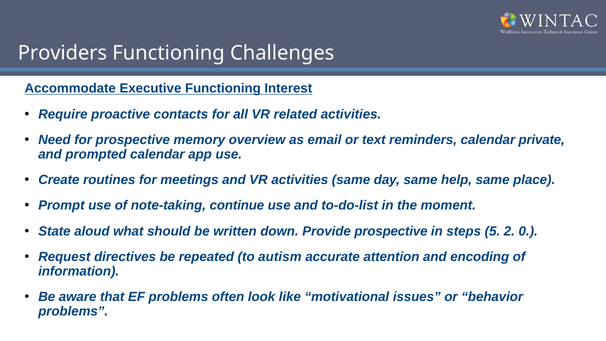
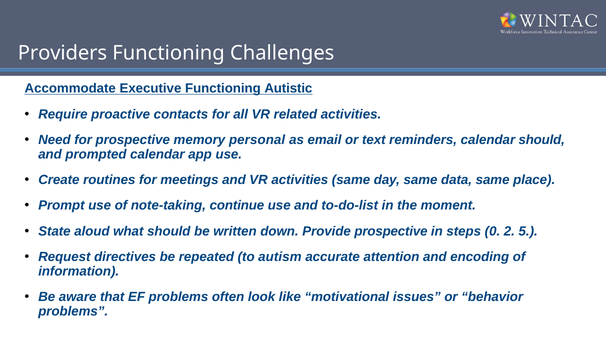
Interest: Interest -> Autistic (288, 89)
overview: overview -> personal (257, 140)
calendar private: private -> should (542, 140)
help: help -> data (457, 180)
5: 5 -> 0 (492, 231)
0: 0 -> 5 (528, 231)
